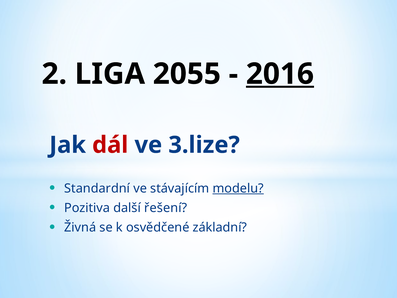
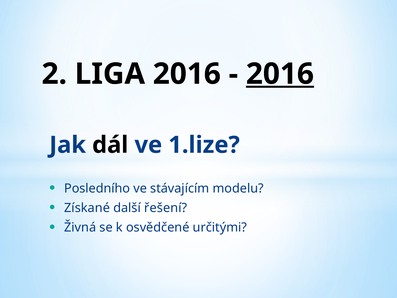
LIGA 2055: 2055 -> 2016 (187, 74)
dál colour: red -> black (110, 145)
3.lize: 3.lize -> 1.lize (204, 145)
Standardní: Standardní -> Posledního (97, 188)
modelu underline: present -> none (238, 188)
Pozitiva: Pozitiva -> Získané (87, 208)
základní: základní -> určitými (220, 227)
